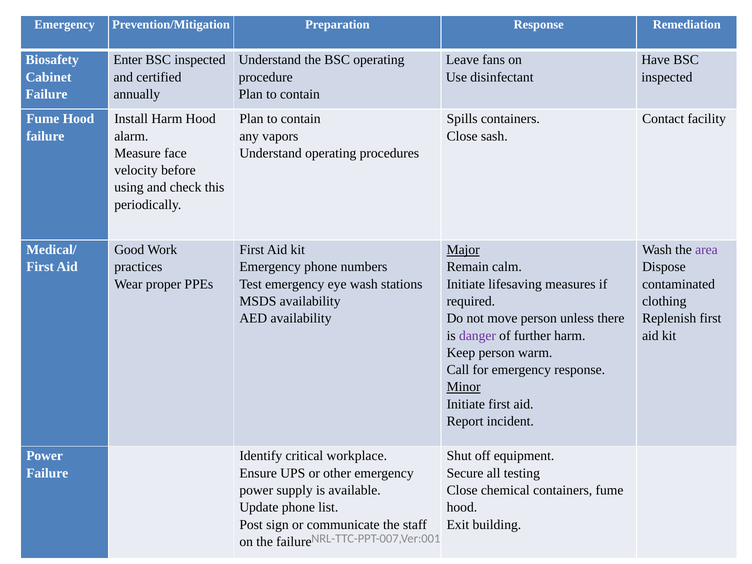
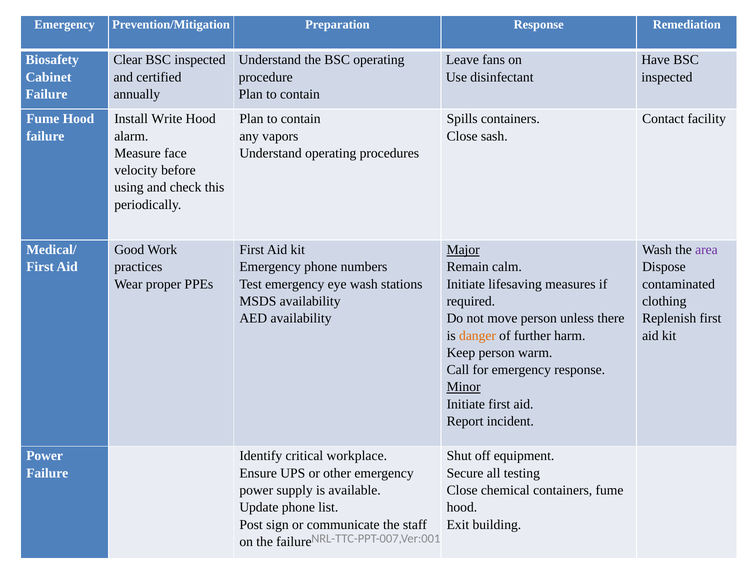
Enter: Enter -> Clear (128, 60)
Install Harm: Harm -> Write (167, 119)
danger colour: purple -> orange (478, 336)
